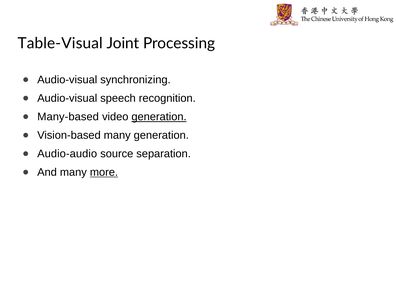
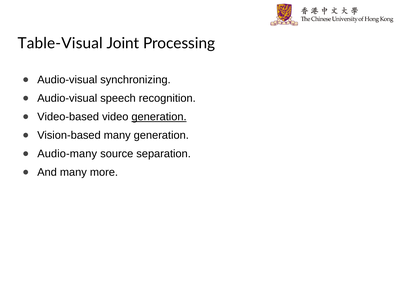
Many-based: Many-based -> Video-based (68, 117)
Audio-audio: Audio-audio -> Audio-many (67, 154)
more underline: present -> none (104, 172)
